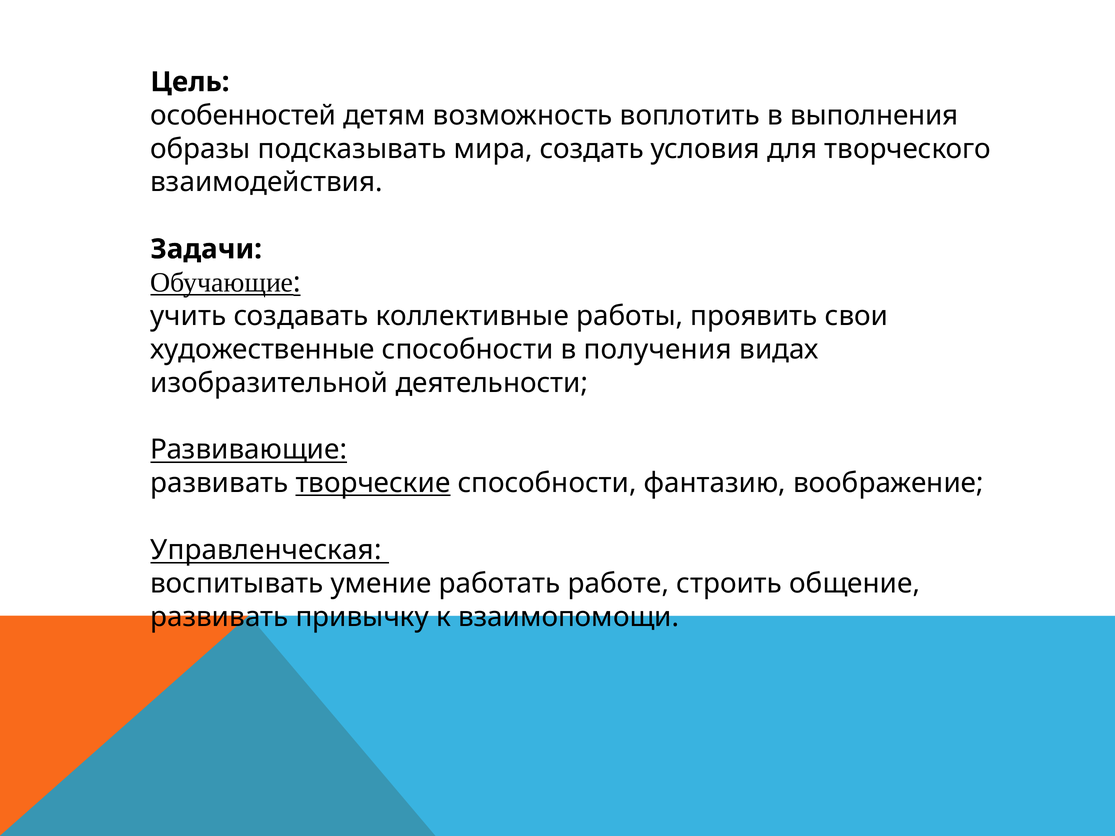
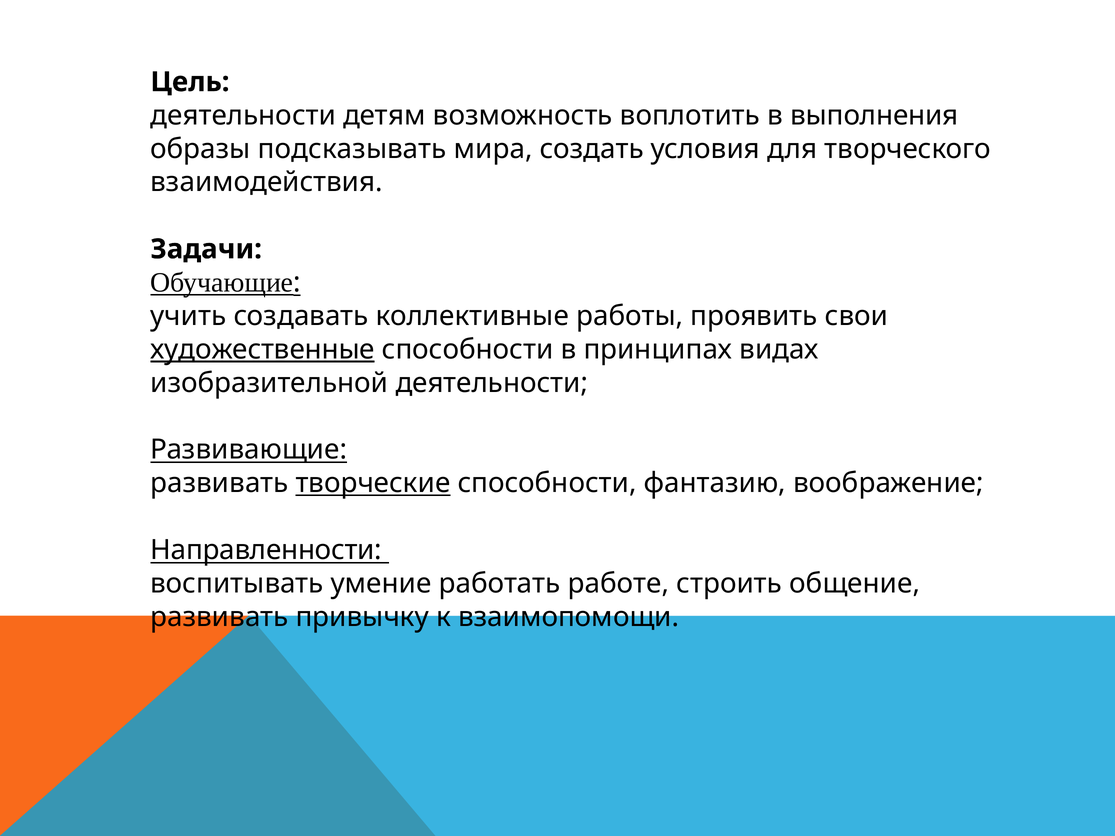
особенностей: особенностей -> деятельности (243, 115)
художественные underline: none -> present (263, 350)
получения: получения -> принципах (658, 350)
Управленческая: Управленческая -> Направленности (266, 550)
